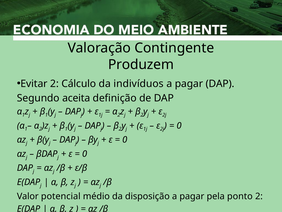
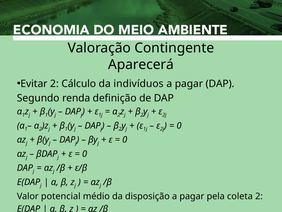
Produzem: Produzem -> Aparecerá (141, 64)
aceita: aceita -> renda (76, 98)
ponto: ponto -> coleta (240, 196)
